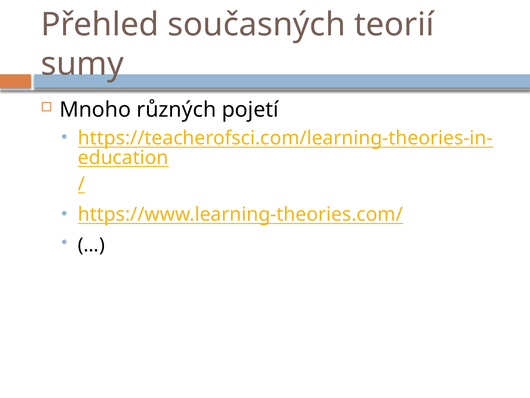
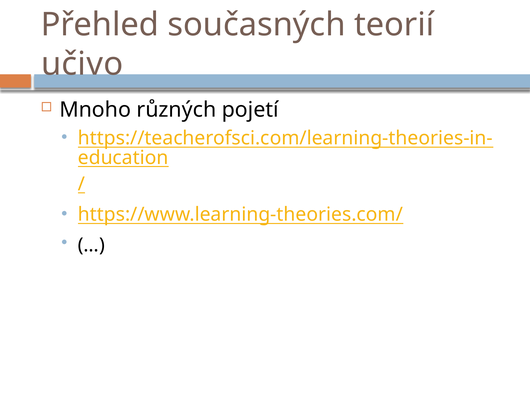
sumy: sumy -> učivo (82, 64)
